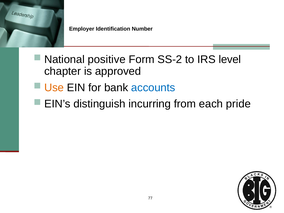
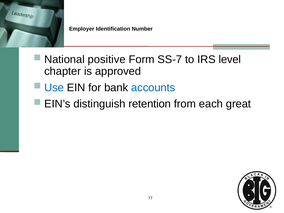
SS-2: SS-2 -> SS-7 (170, 59)
Use colour: orange -> blue (54, 88)
incurring: incurring -> retention (150, 104)
pride: pride -> great (238, 104)
